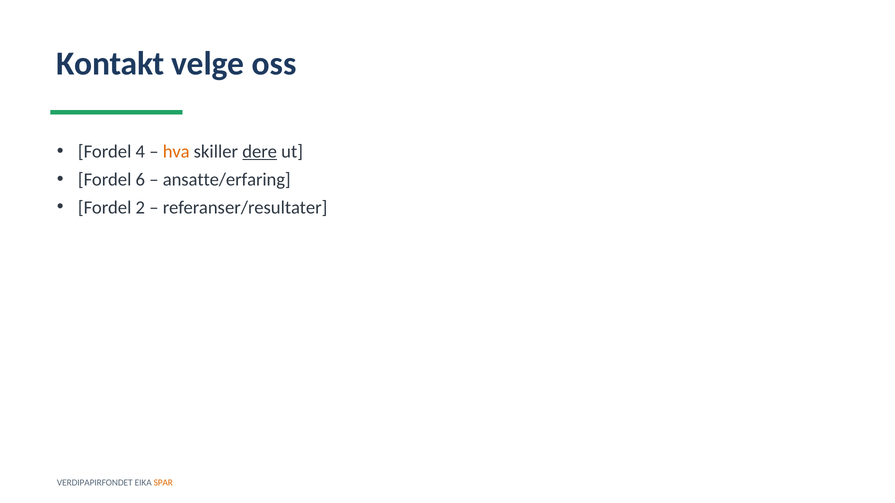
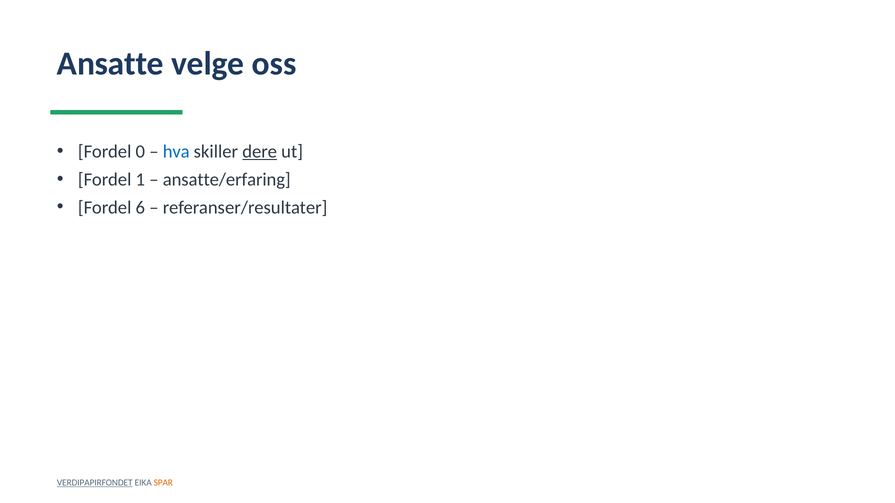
Kontakt: Kontakt -> Ansatte (110, 64)
4: 4 -> 0 (140, 152)
hva colour: orange -> blue (176, 152)
6: 6 -> 1 (140, 180)
2: 2 -> 6 (140, 208)
VERDIPAPIRFONDET underline: none -> present (95, 483)
